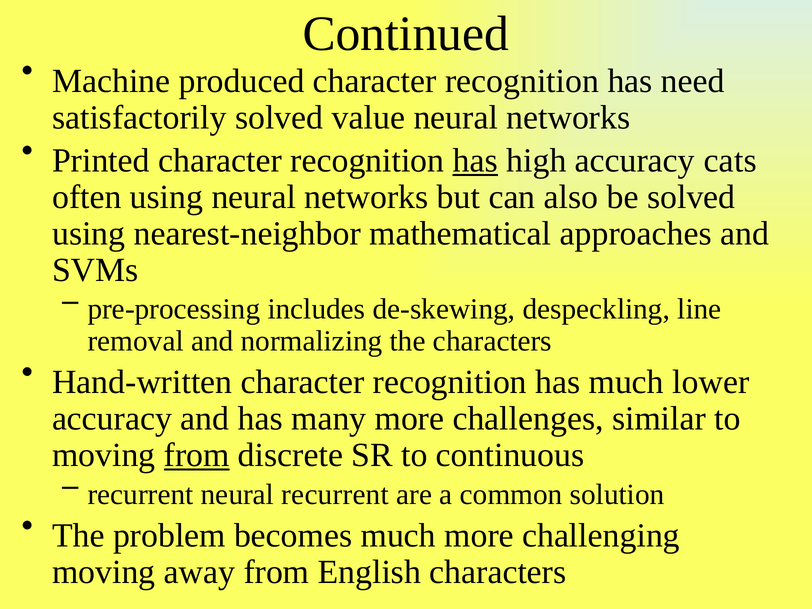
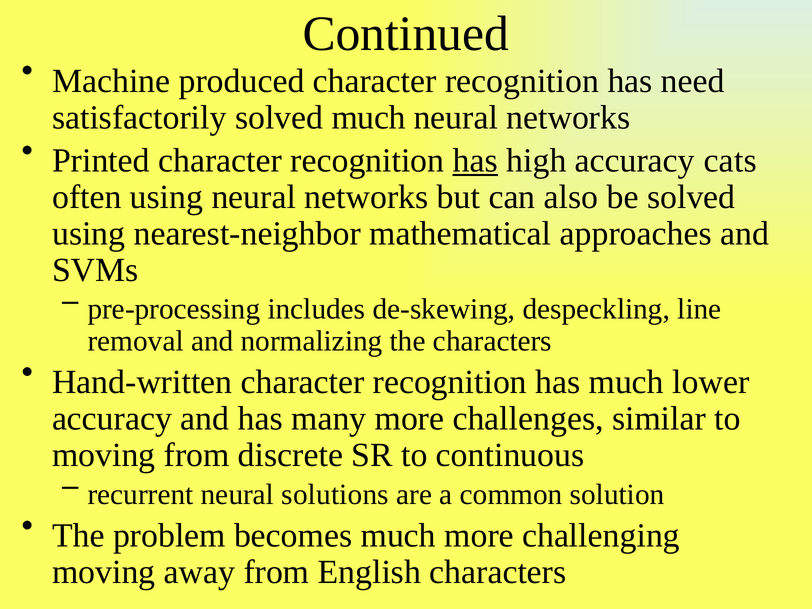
solved value: value -> much (369, 117)
from underline: present -> none (197, 455)
neural recurrent: recurrent -> solutions (335, 494)
